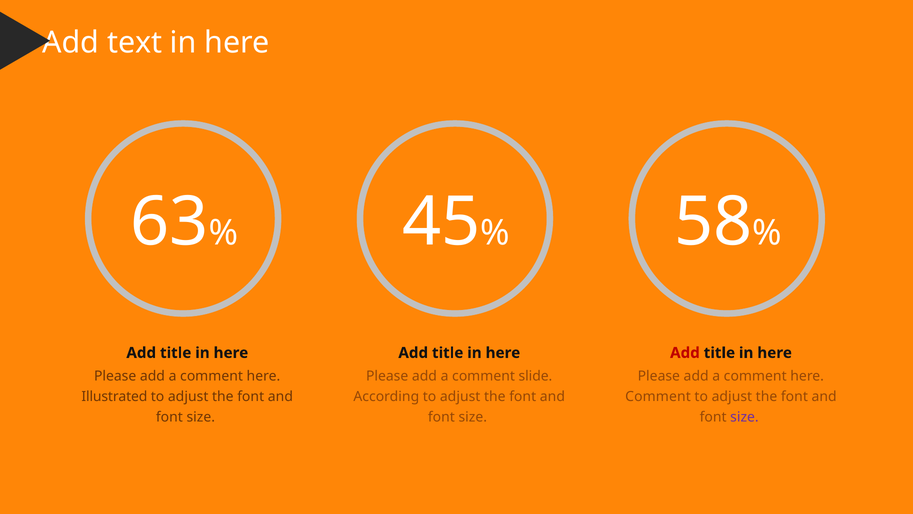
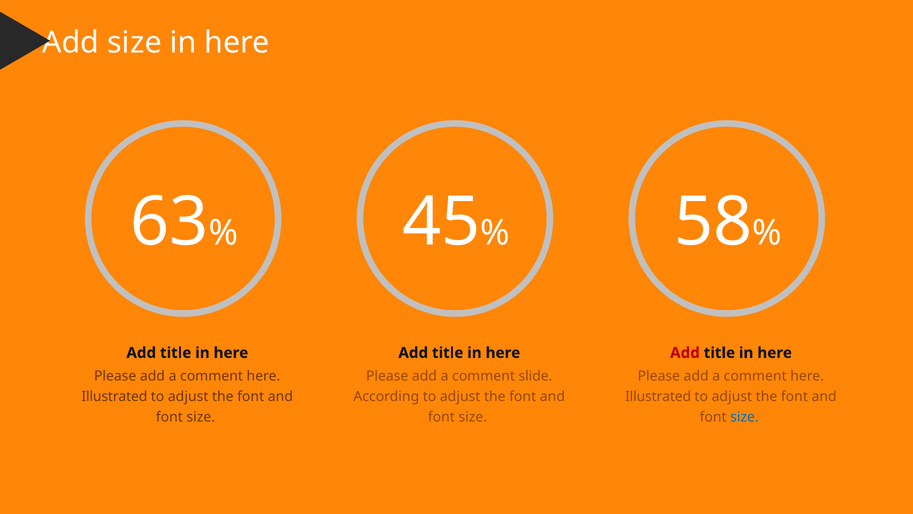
text: text -> size (134, 43)
Comment: Comment -> Illustrated (658, 396)
size colour: purple -> blue (744, 417)
